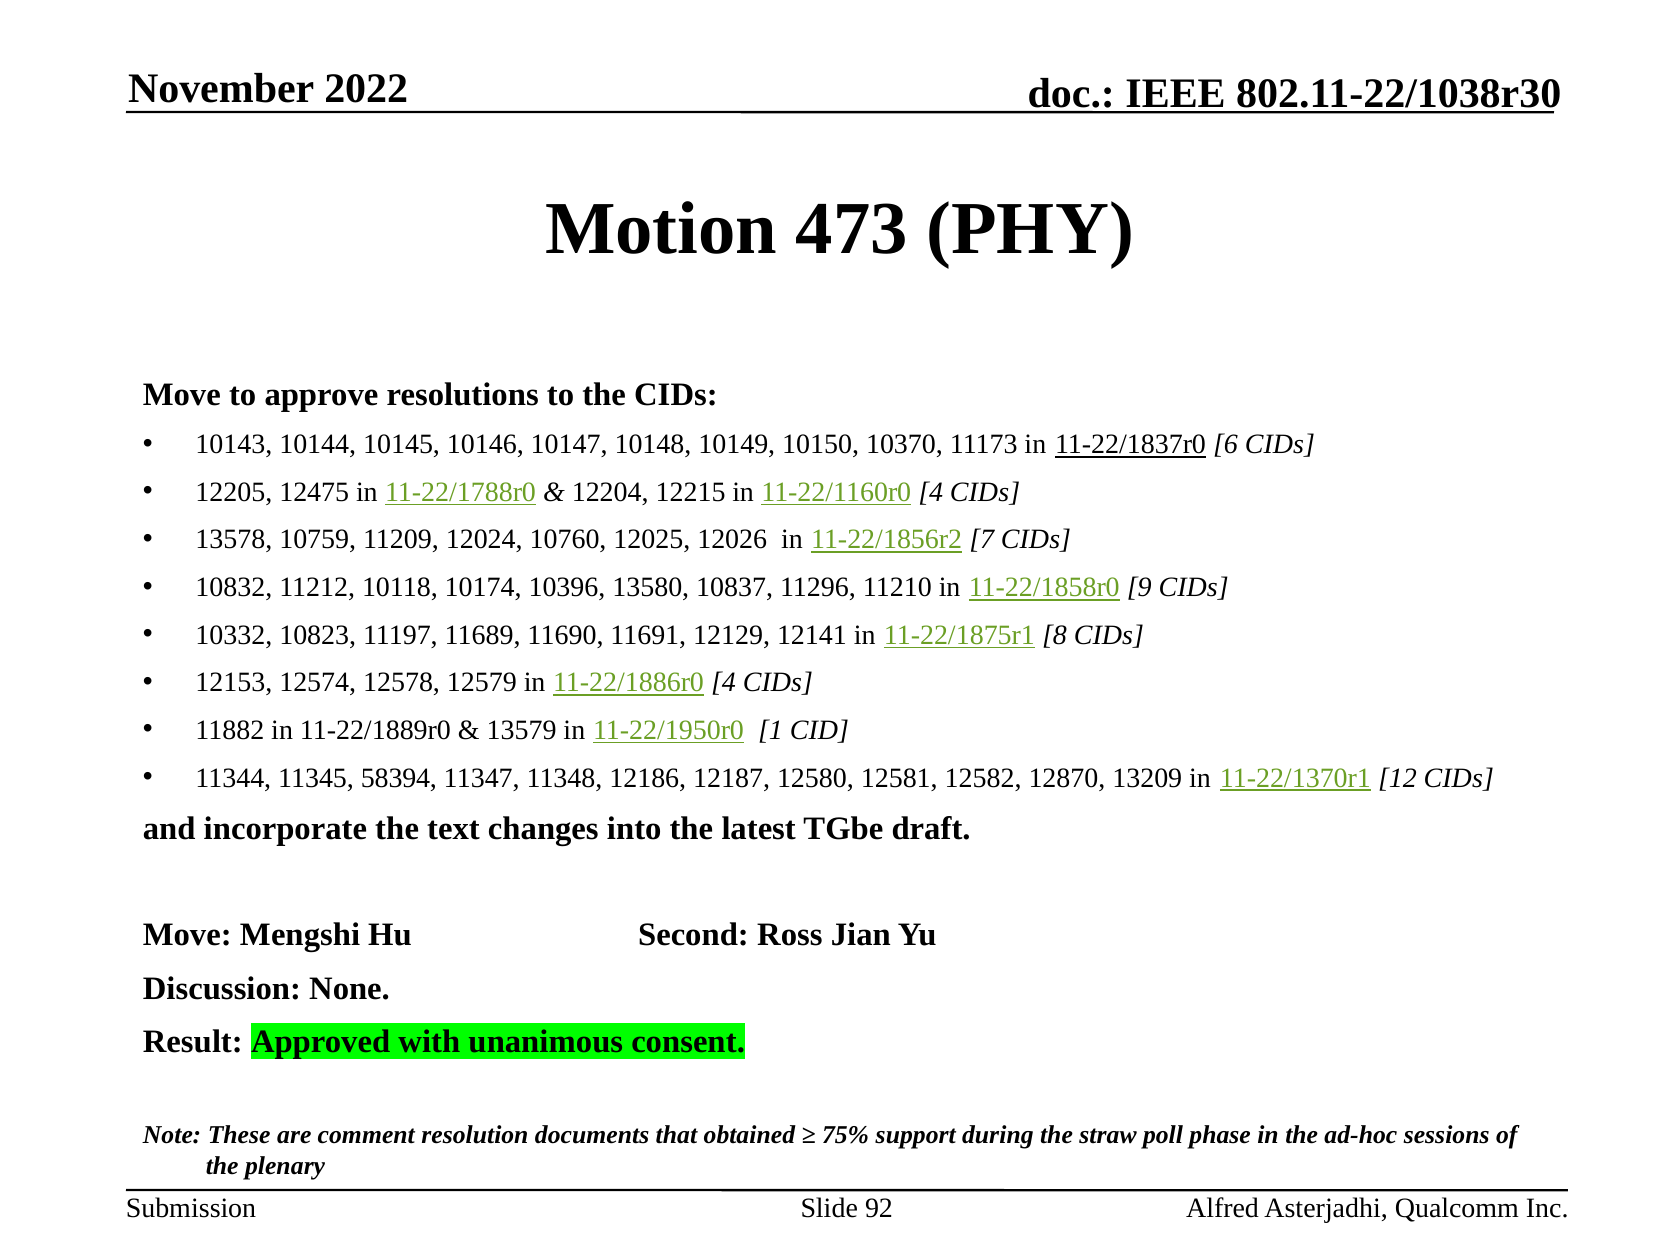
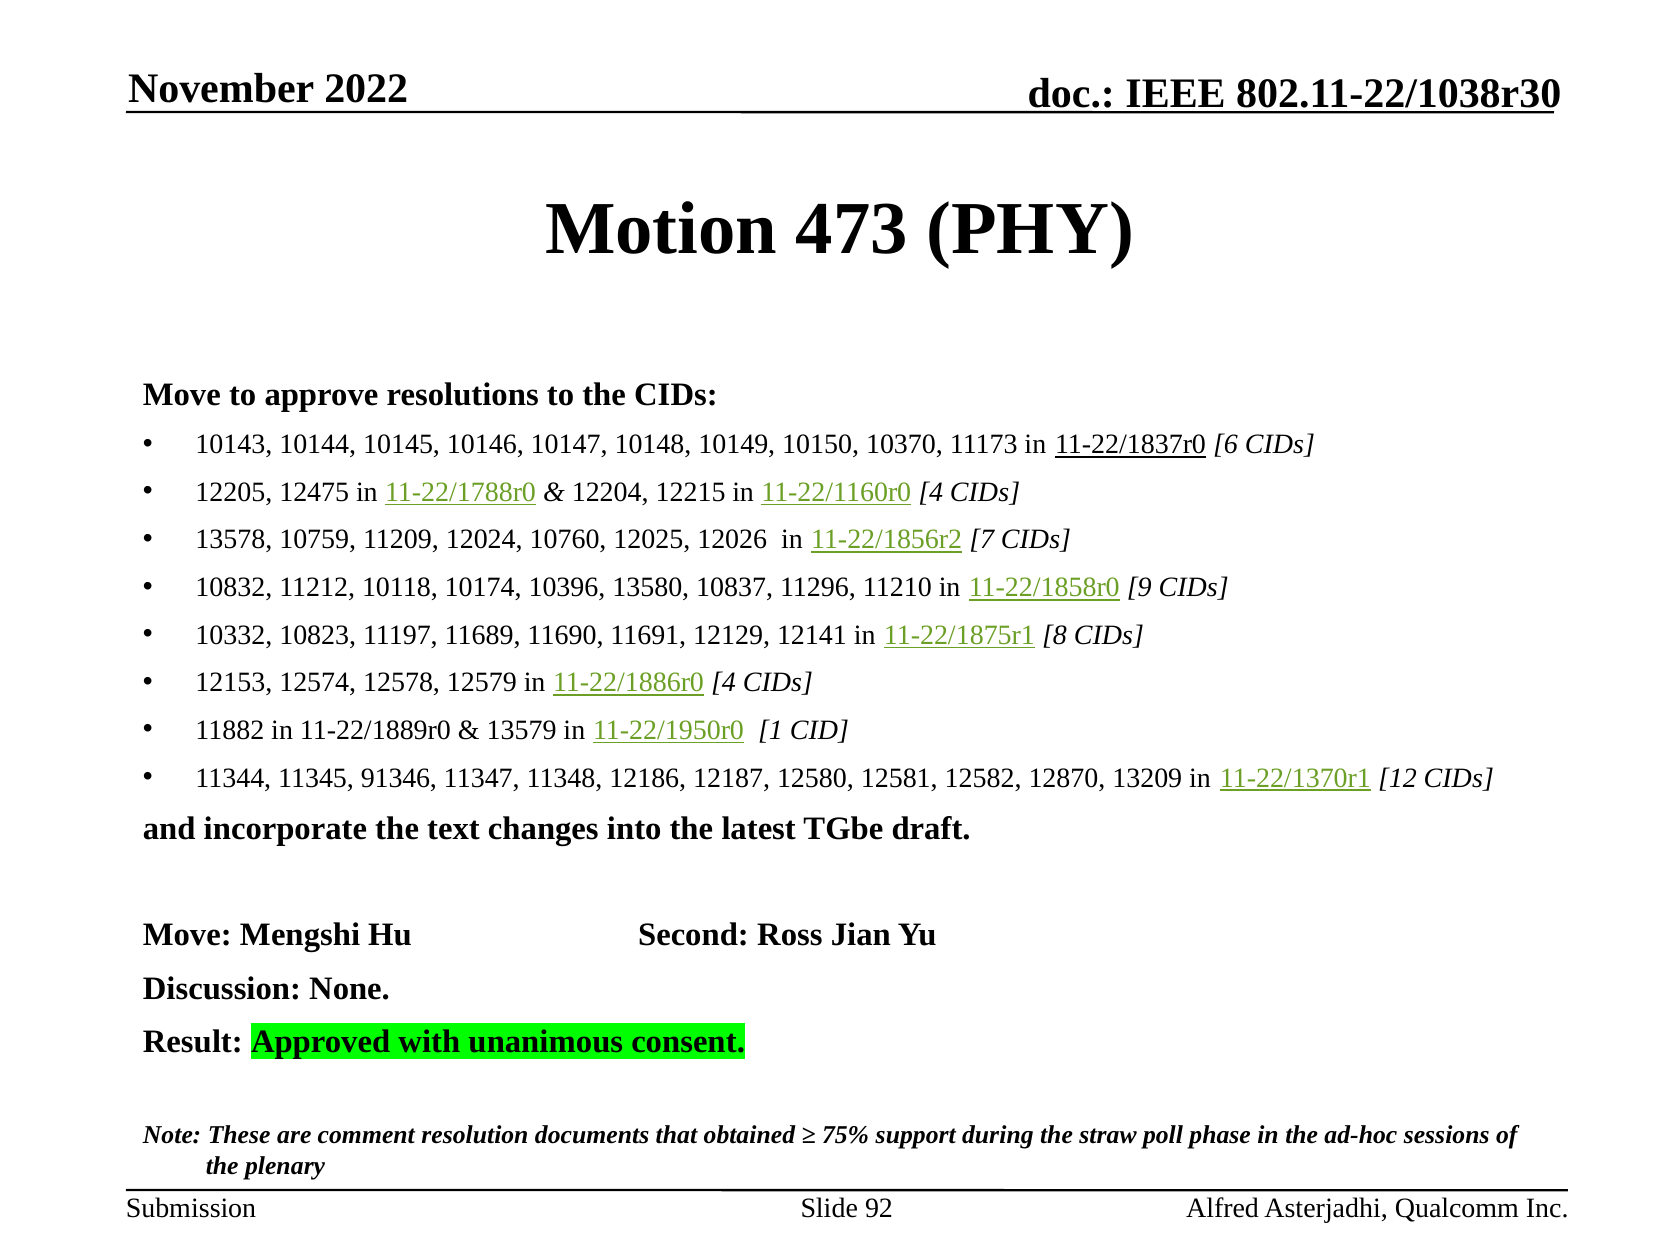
58394: 58394 -> 91346 (399, 778)
